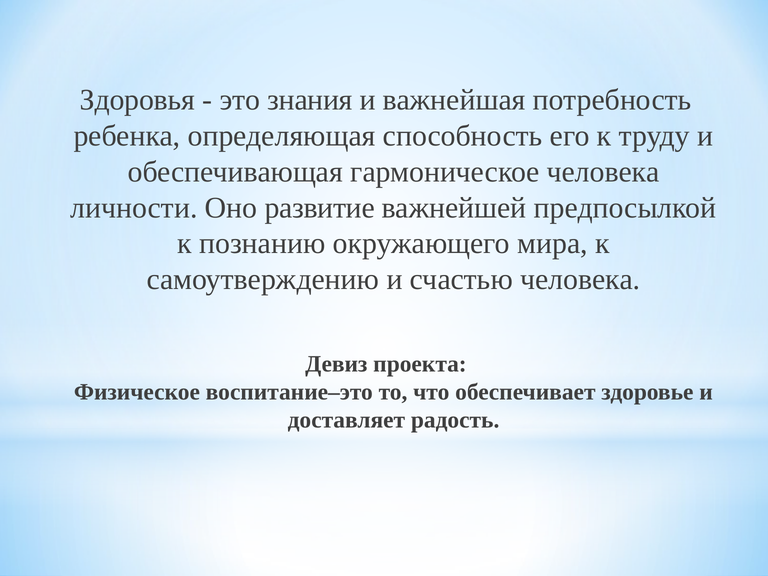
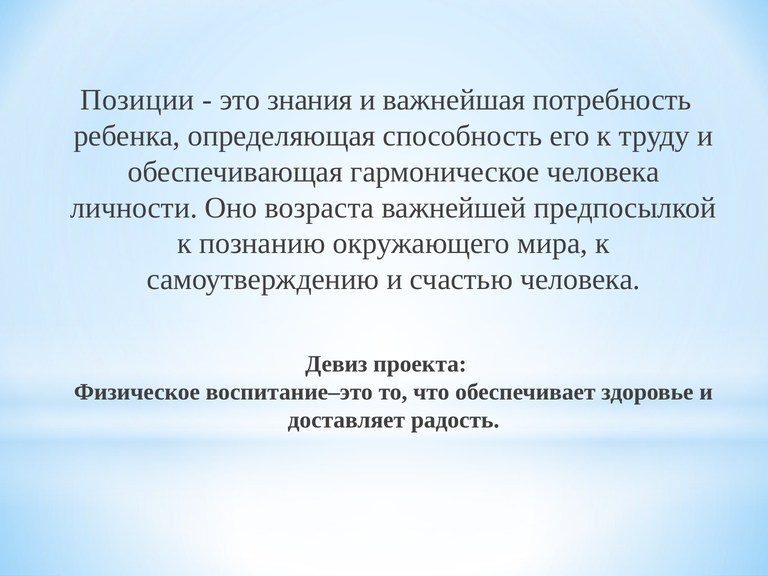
Здоровья: Здоровья -> Позиции (137, 100)
развитие: развитие -> возраста (319, 208)
